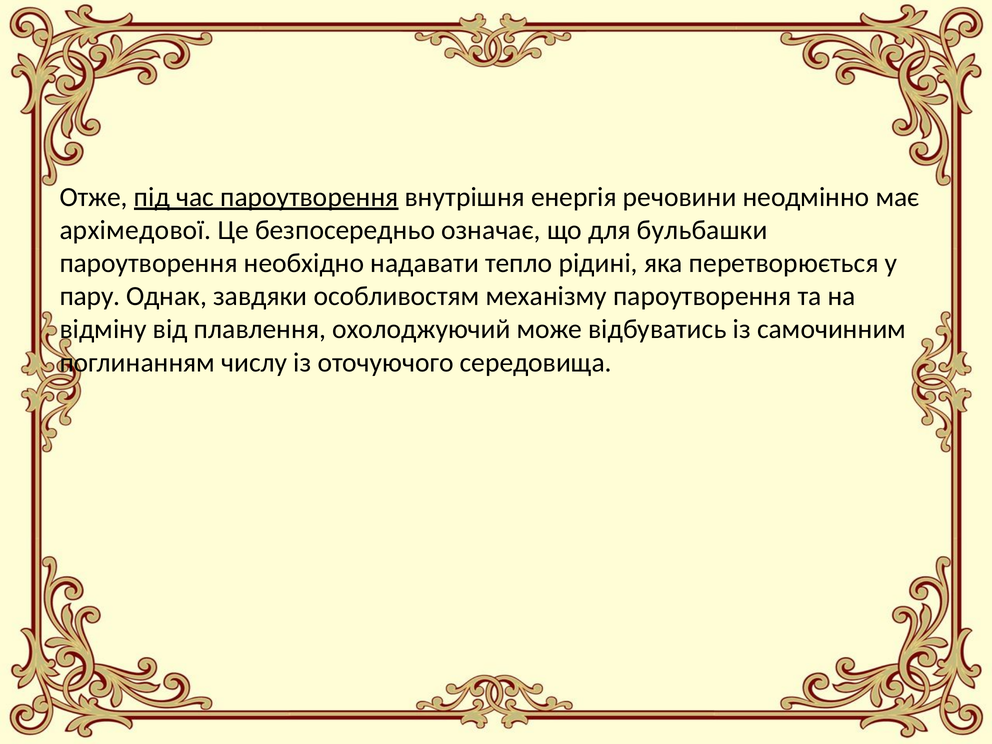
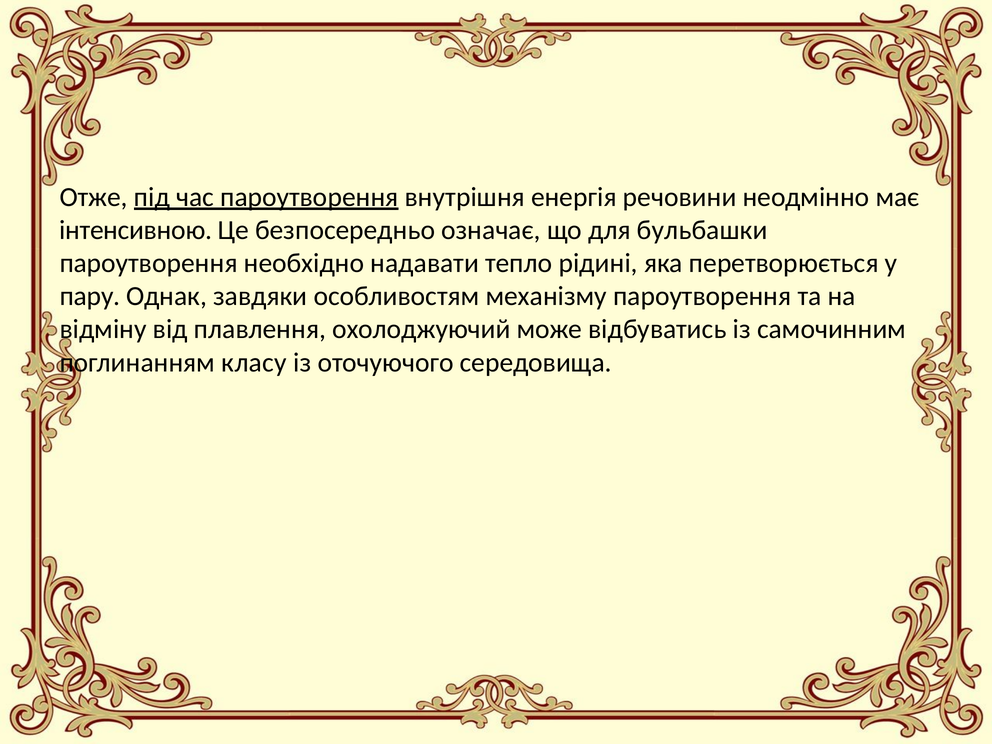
архімедової: архімедової -> інтенсивною (136, 230)
числу: числу -> класу (254, 362)
